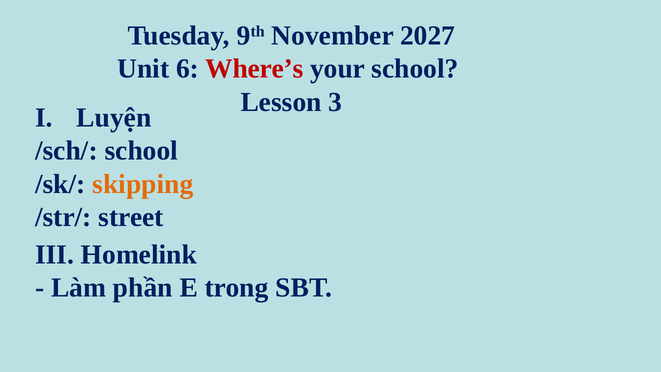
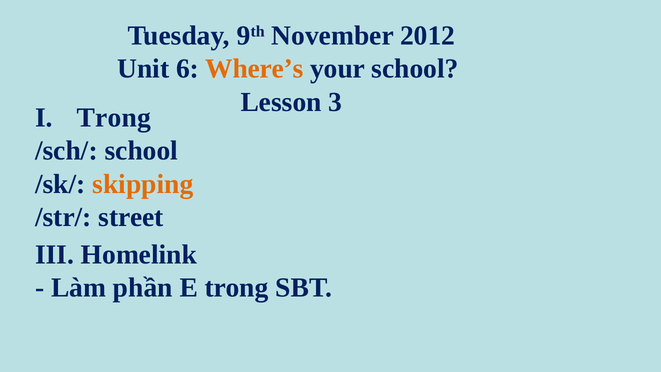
2027: 2027 -> 2012 (428, 36)
Where’s colour: red -> orange (254, 69)
Luyện: Luyện -> Trong (114, 118)
